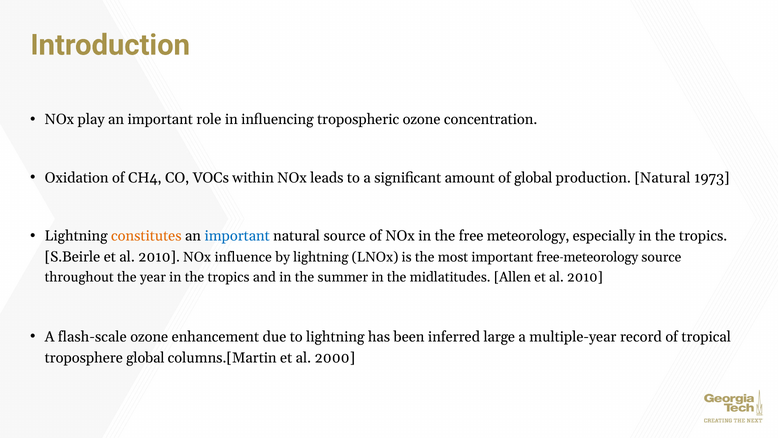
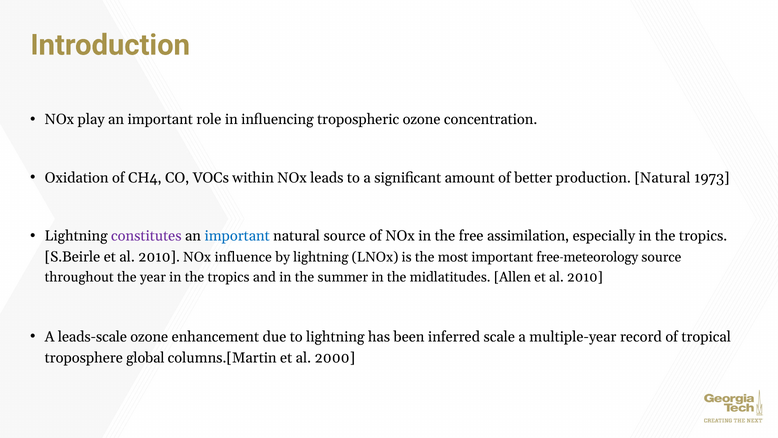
of global: global -> better (533, 178)
constitutes colour: orange -> purple (146, 236)
meteorology: meteorology -> assimilation (528, 236)
flash-scale: flash-scale -> leads-scale (92, 336)
large: large -> scale (499, 336)
